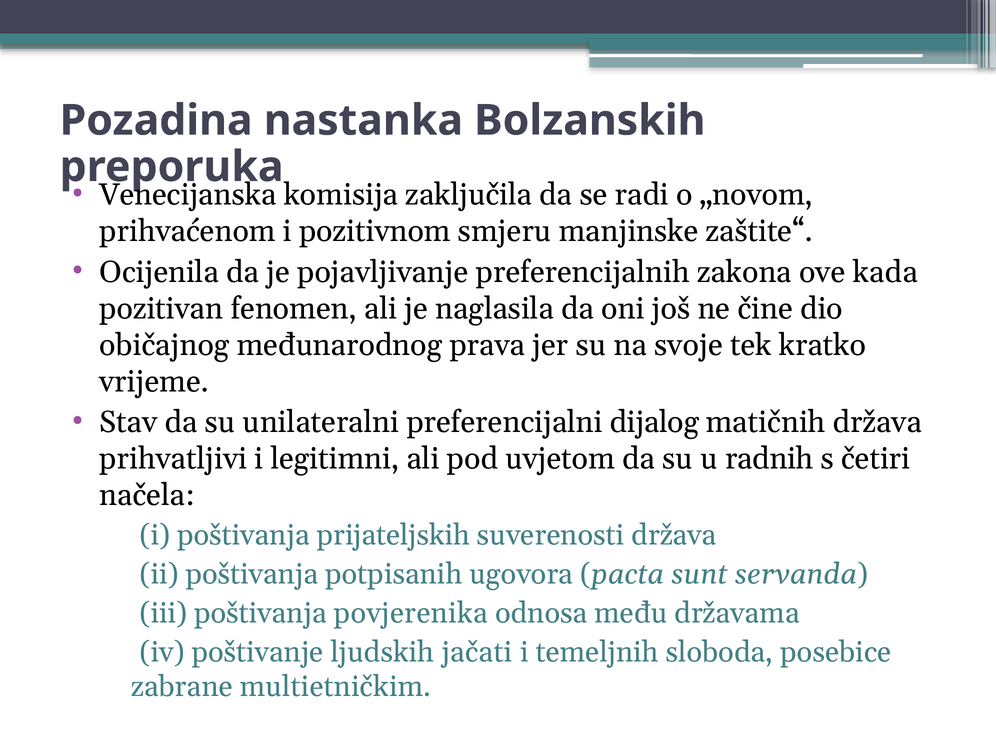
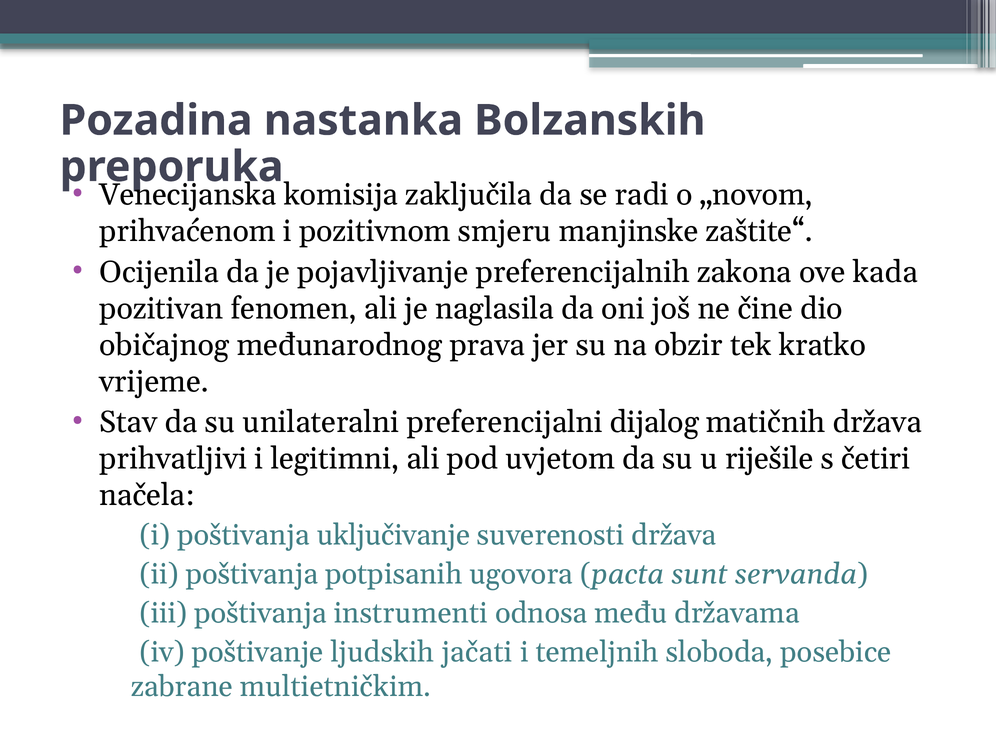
svoje: svoje -> obzir (688, 345)
radnih: radnih -> riješile (769, 459)
prijateljskih: prijateljskih -> uključivanje (393, 535)
povjerenika: povjerenika -> instrumenti (411, 613)
